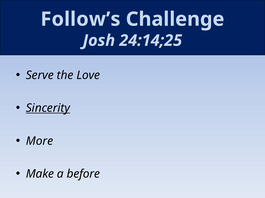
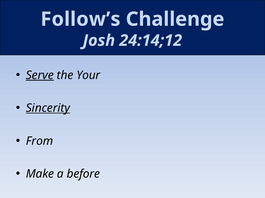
24:14;25: 24:14;25 -> 24:14;12 (151, 41)
Serve underline: none -> present (40, 75)
Love: Love -> Your (88, 75)
More: More -> From (40, 141)
